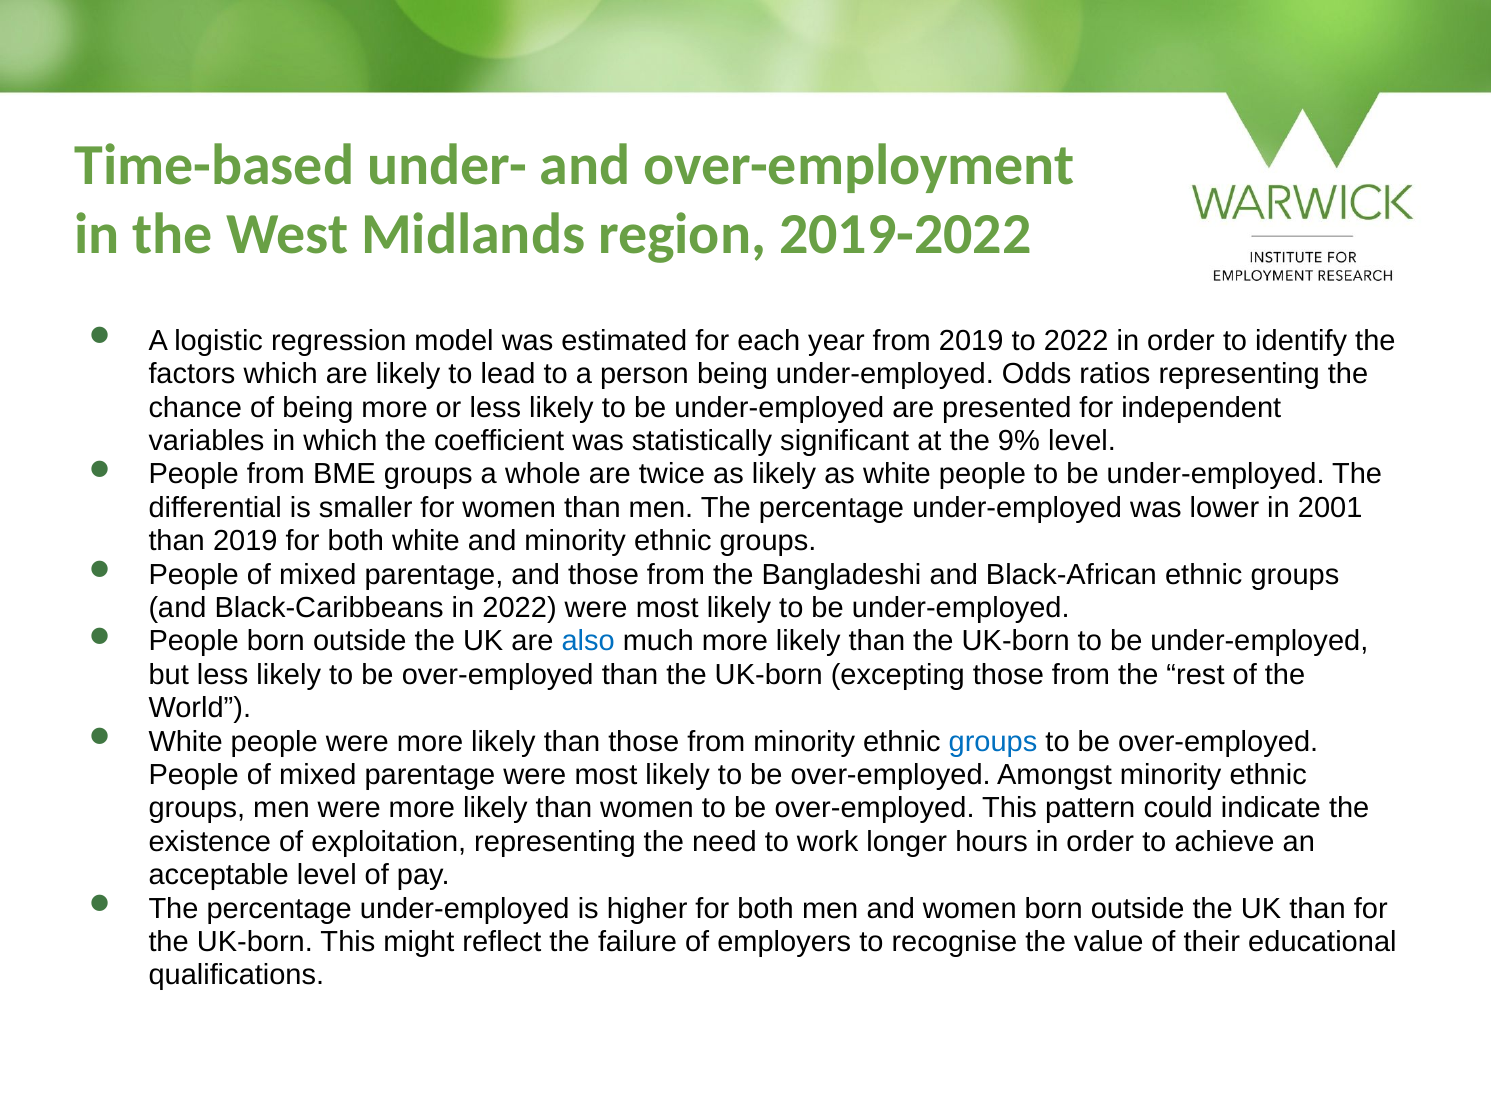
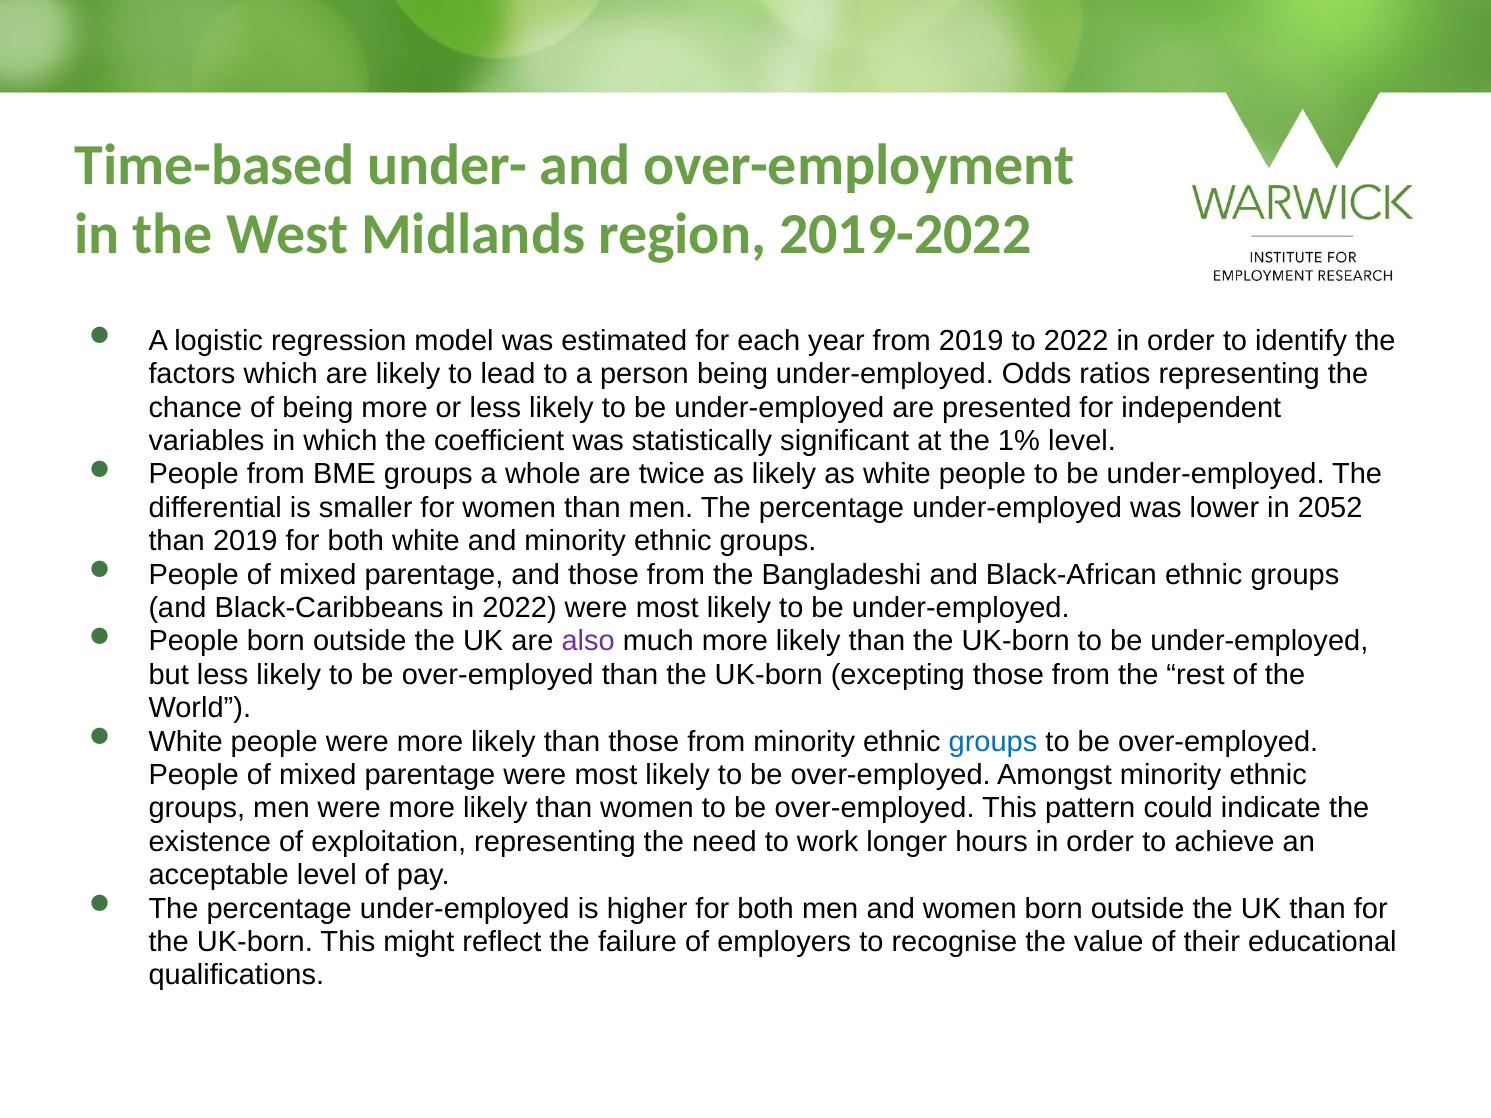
9%: 9% -> 1% (1019, 441)
2001: 2001 -> 2052 (1330, 508)
also colour: blue -> purple (588, 642)
